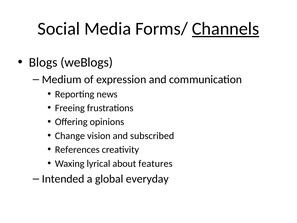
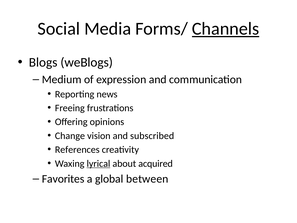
lyrical underline: none -> present (98, 163)
features: features -> acquired (156, 163)
Intended: Intended -> Favorites (63, 179)
everyday: everyday -> between (147, 179)
